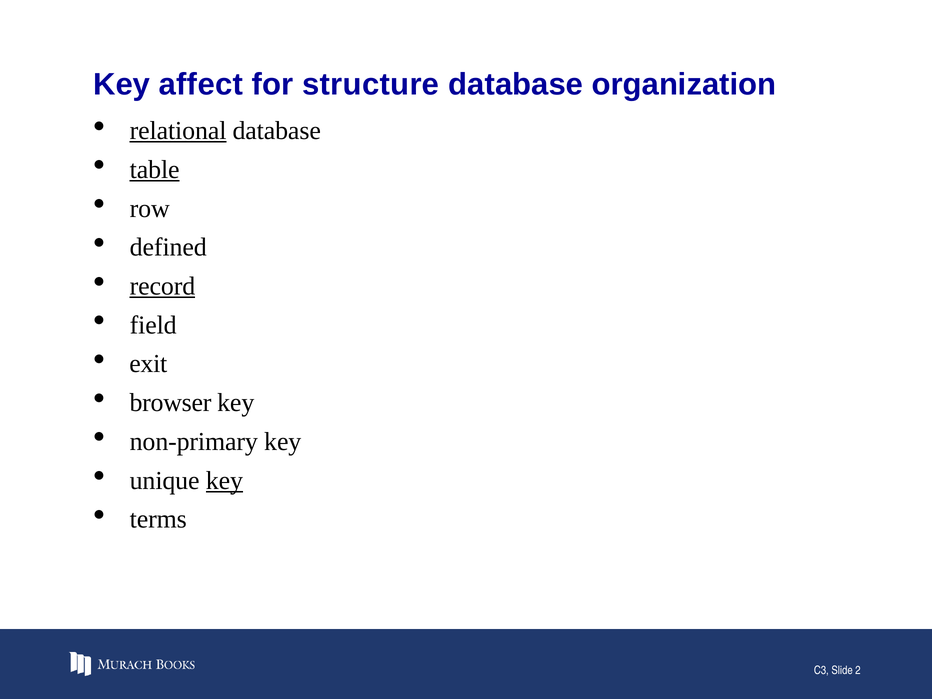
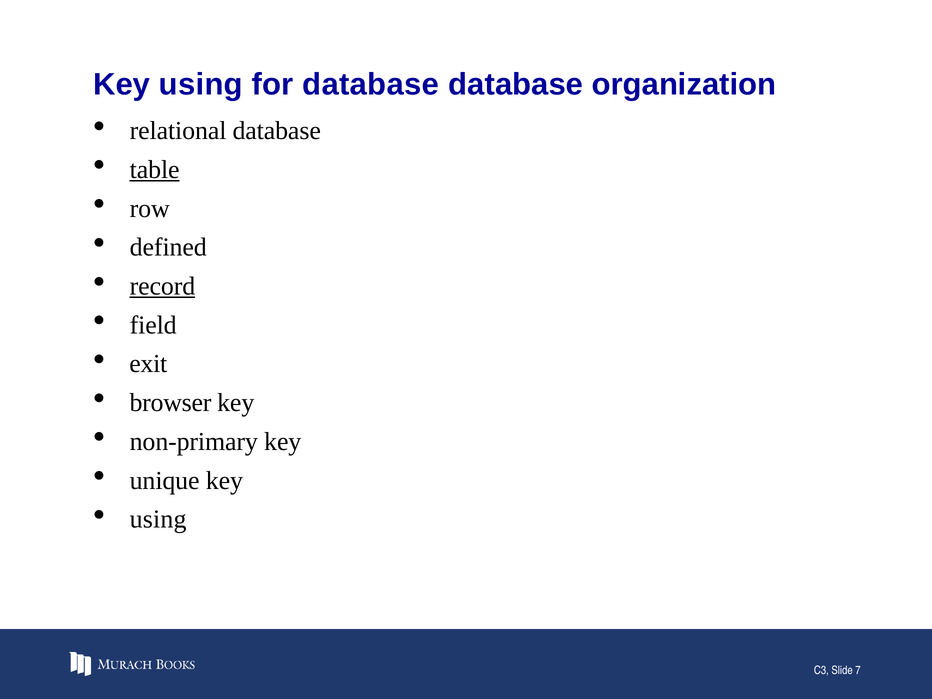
Key affect: affect -> using (201, 85)
for structure: structure -> database (371, 85)
relational underline: present -> none (178, 131)
key underline: present -> none (224, 480)
terms: terms -> using (158, 519)
2: 2 -> 7 (858, 671)
